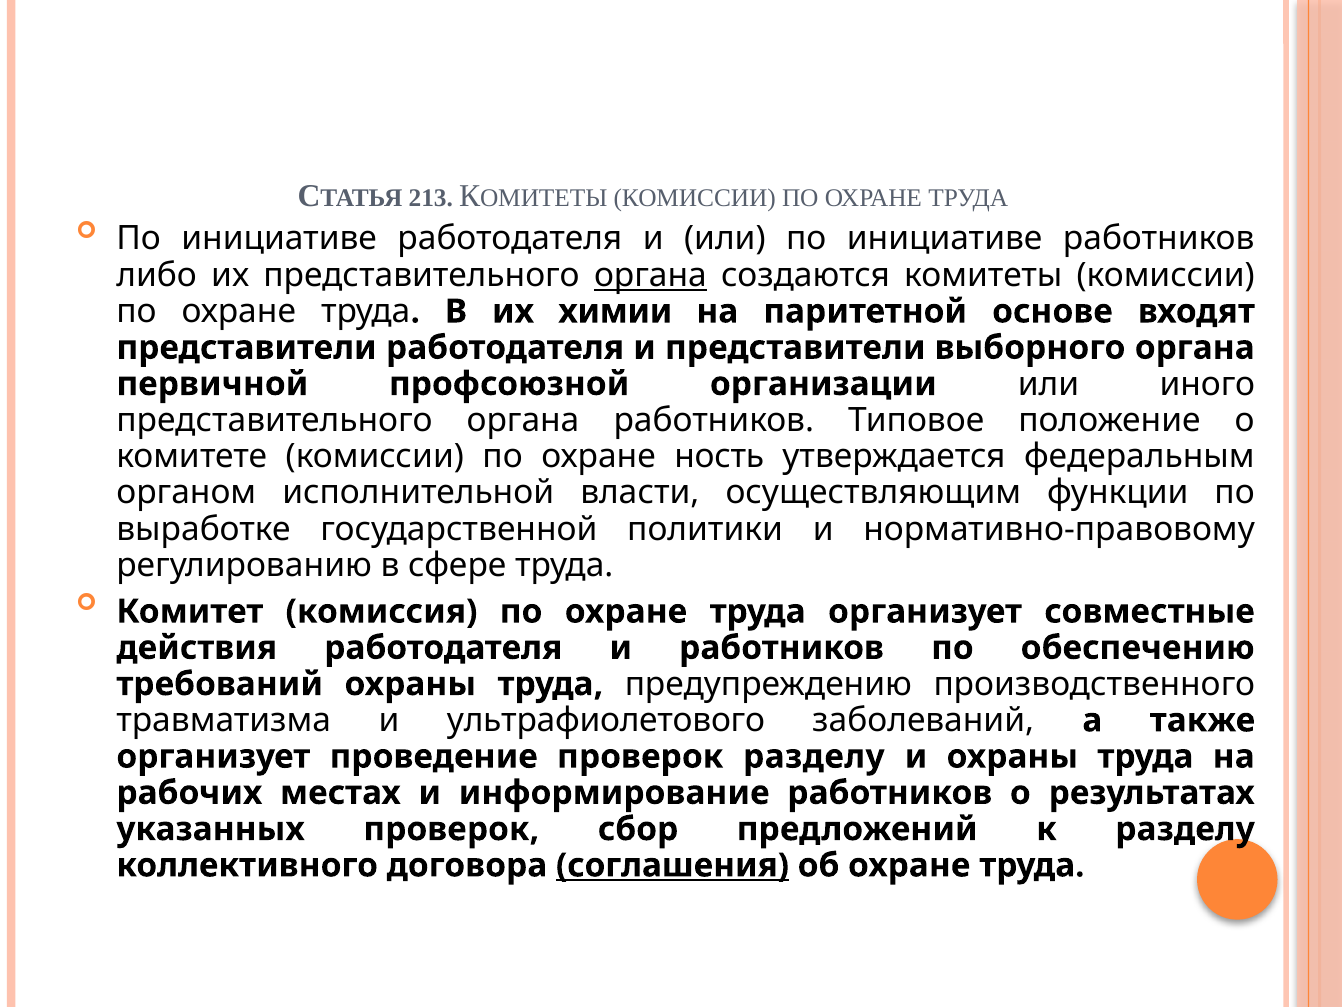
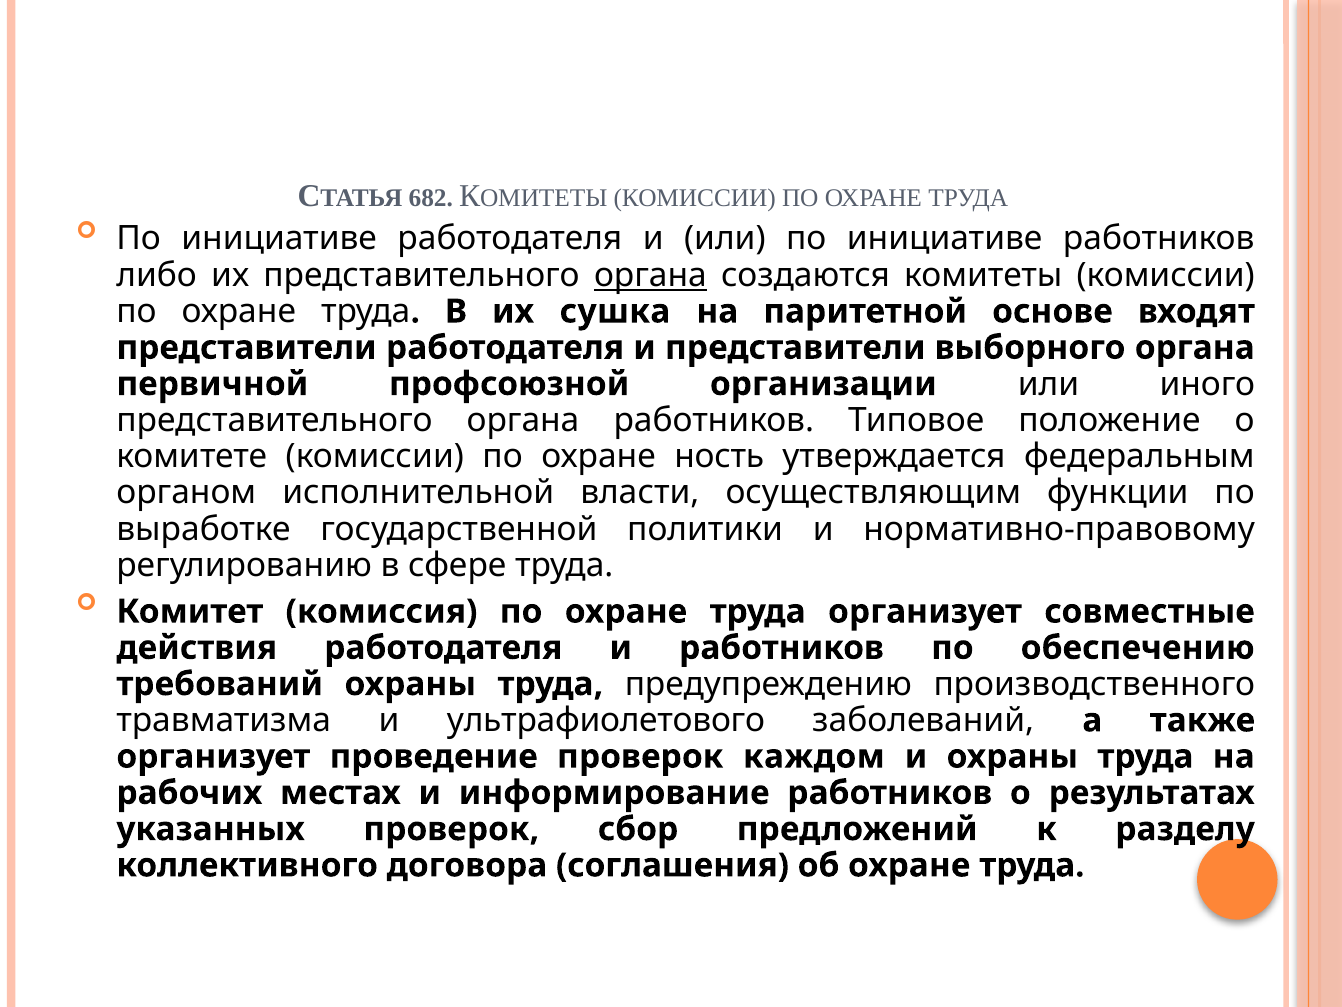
213: 213 -> 682 (431, 198)
химии: химии -> сушка (615, 311)
проверок разделу: разделу -> каждом (814, 756)
соглашения underline: present -> none (672, 865)
